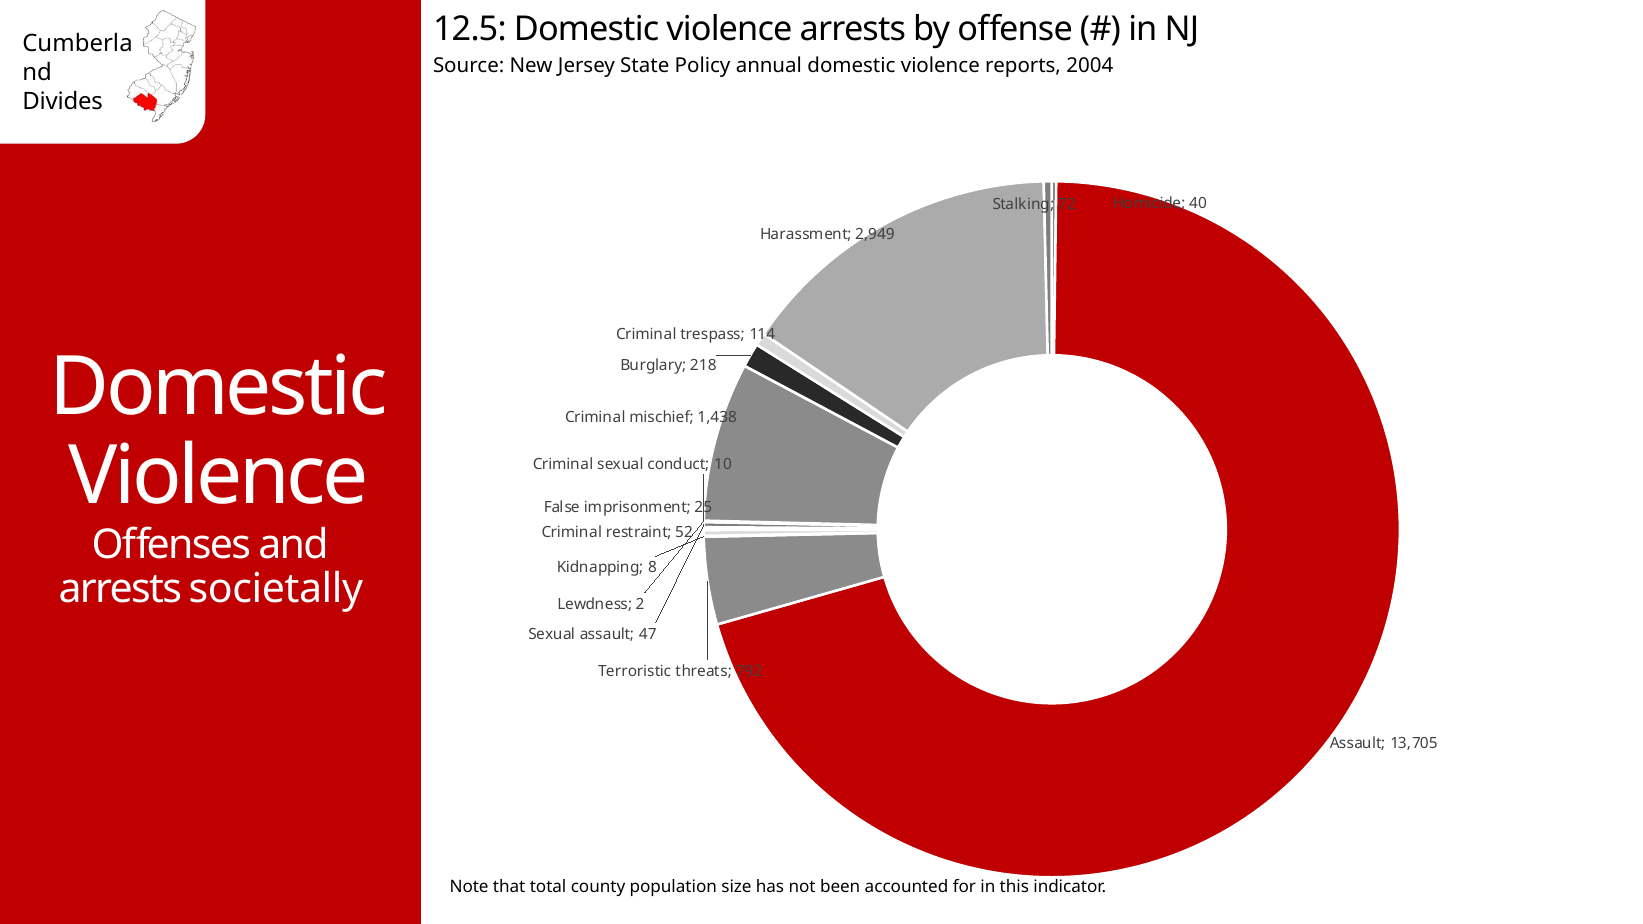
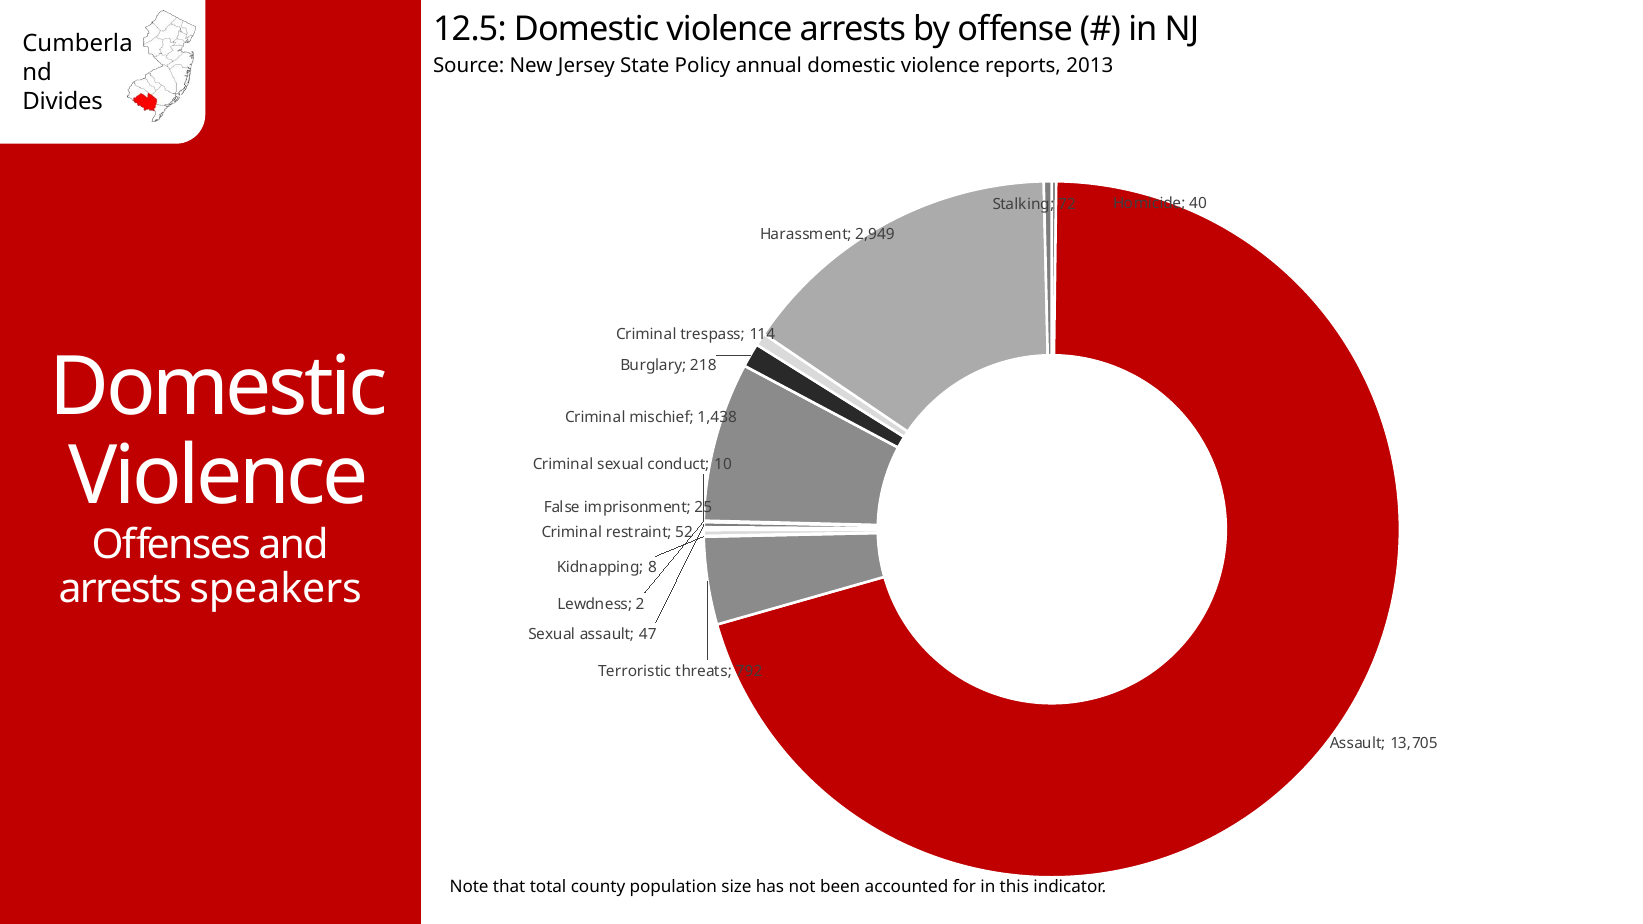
2004: 2004 -> 2013 (1090, 65)
societally: societally -> speakers (276, 589)
